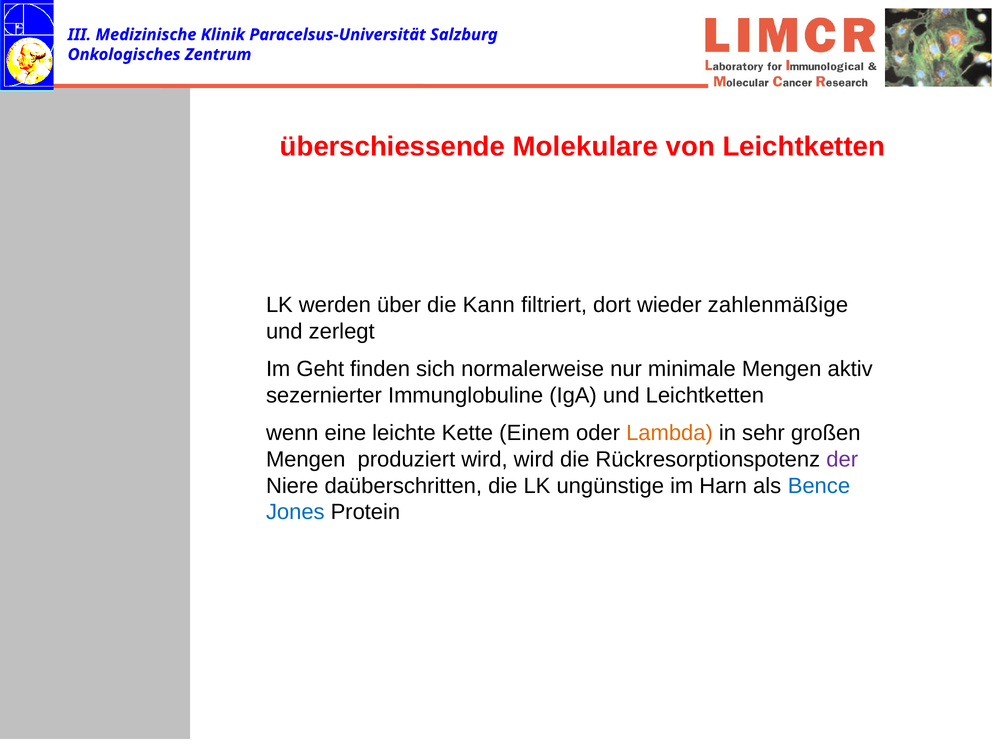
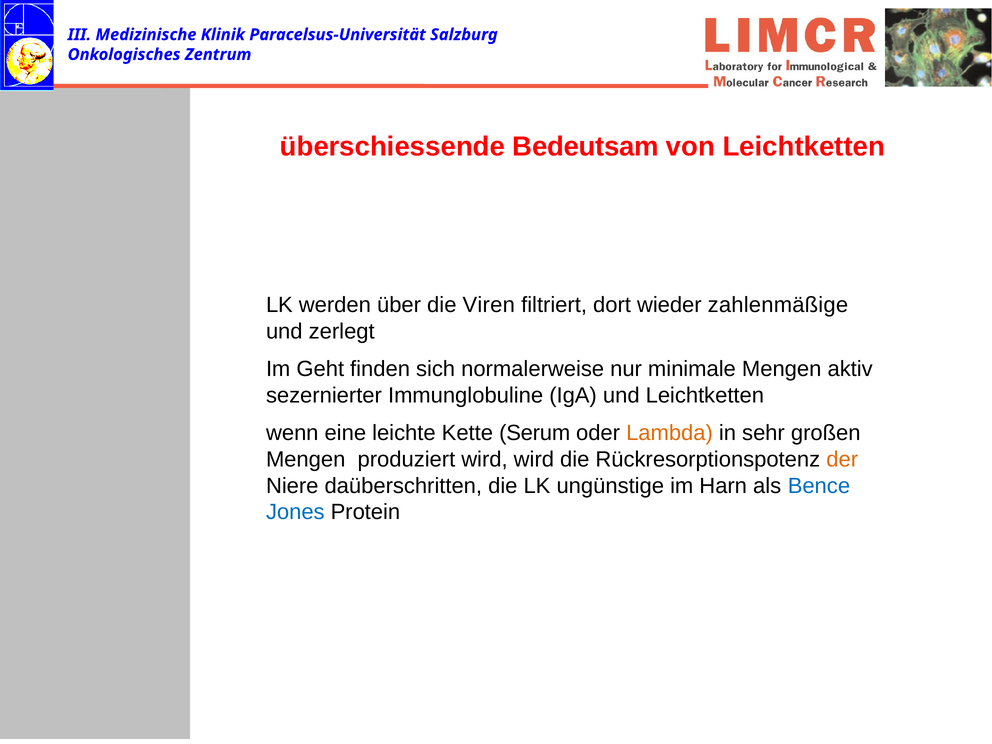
Molekulare: Molekulare -> Bedeutsam (586, 147)
Kann: Kann -> Viren (489, 305)
Einem: Einem -> Serum (535, 433)
der colour: purple -> orange (842, 459)
